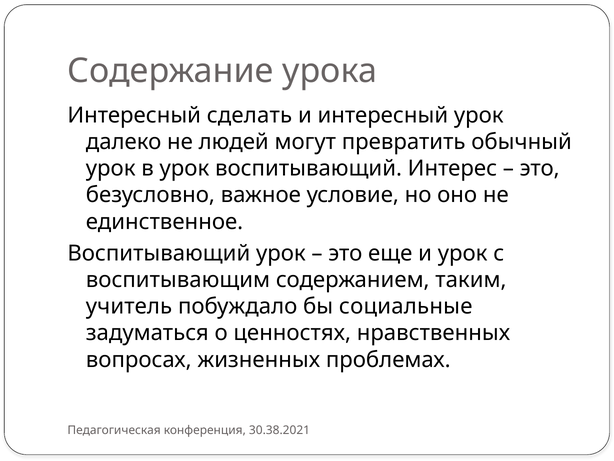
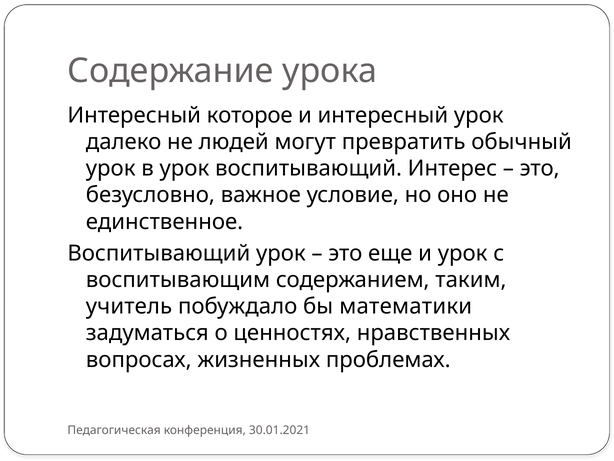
сделать: сделать -> которое (250, 115)
социальные: социальные -> математики (406, 306)
30.38.2021: 30.38.2021 -> 30.01.2021 (280, 430)
